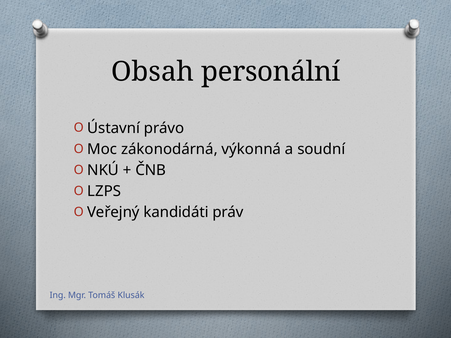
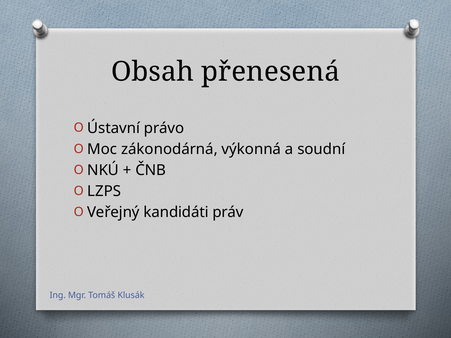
personální: personální -> přenesená (271, 72)
